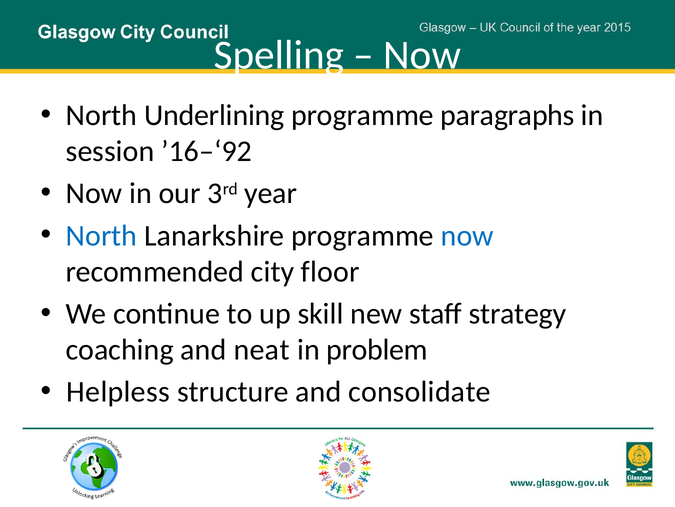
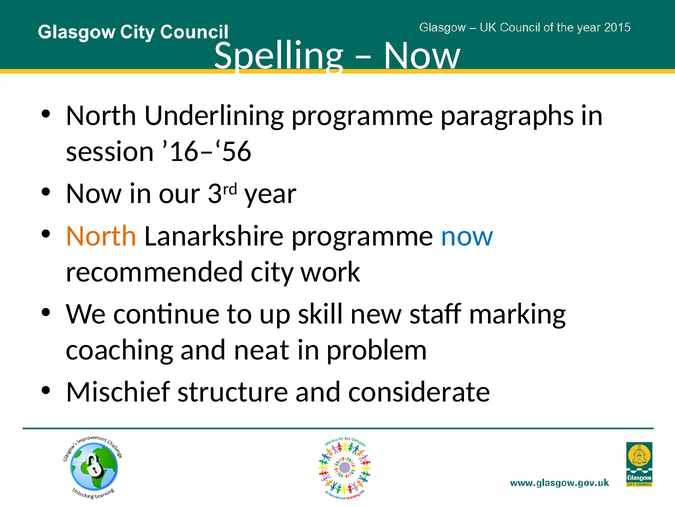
’16–‘92: ’16–‘92 -> ’16–‘56 (207, 151)
North colour: blue -> orange (102, 235)
floor: floor -> work (331, 271)
strategy: strategy -> marking (518, 313)
Helpless: Helpless -> Mischief (118, 391)
consolidate: consolidate -> considerate (420, 391)
